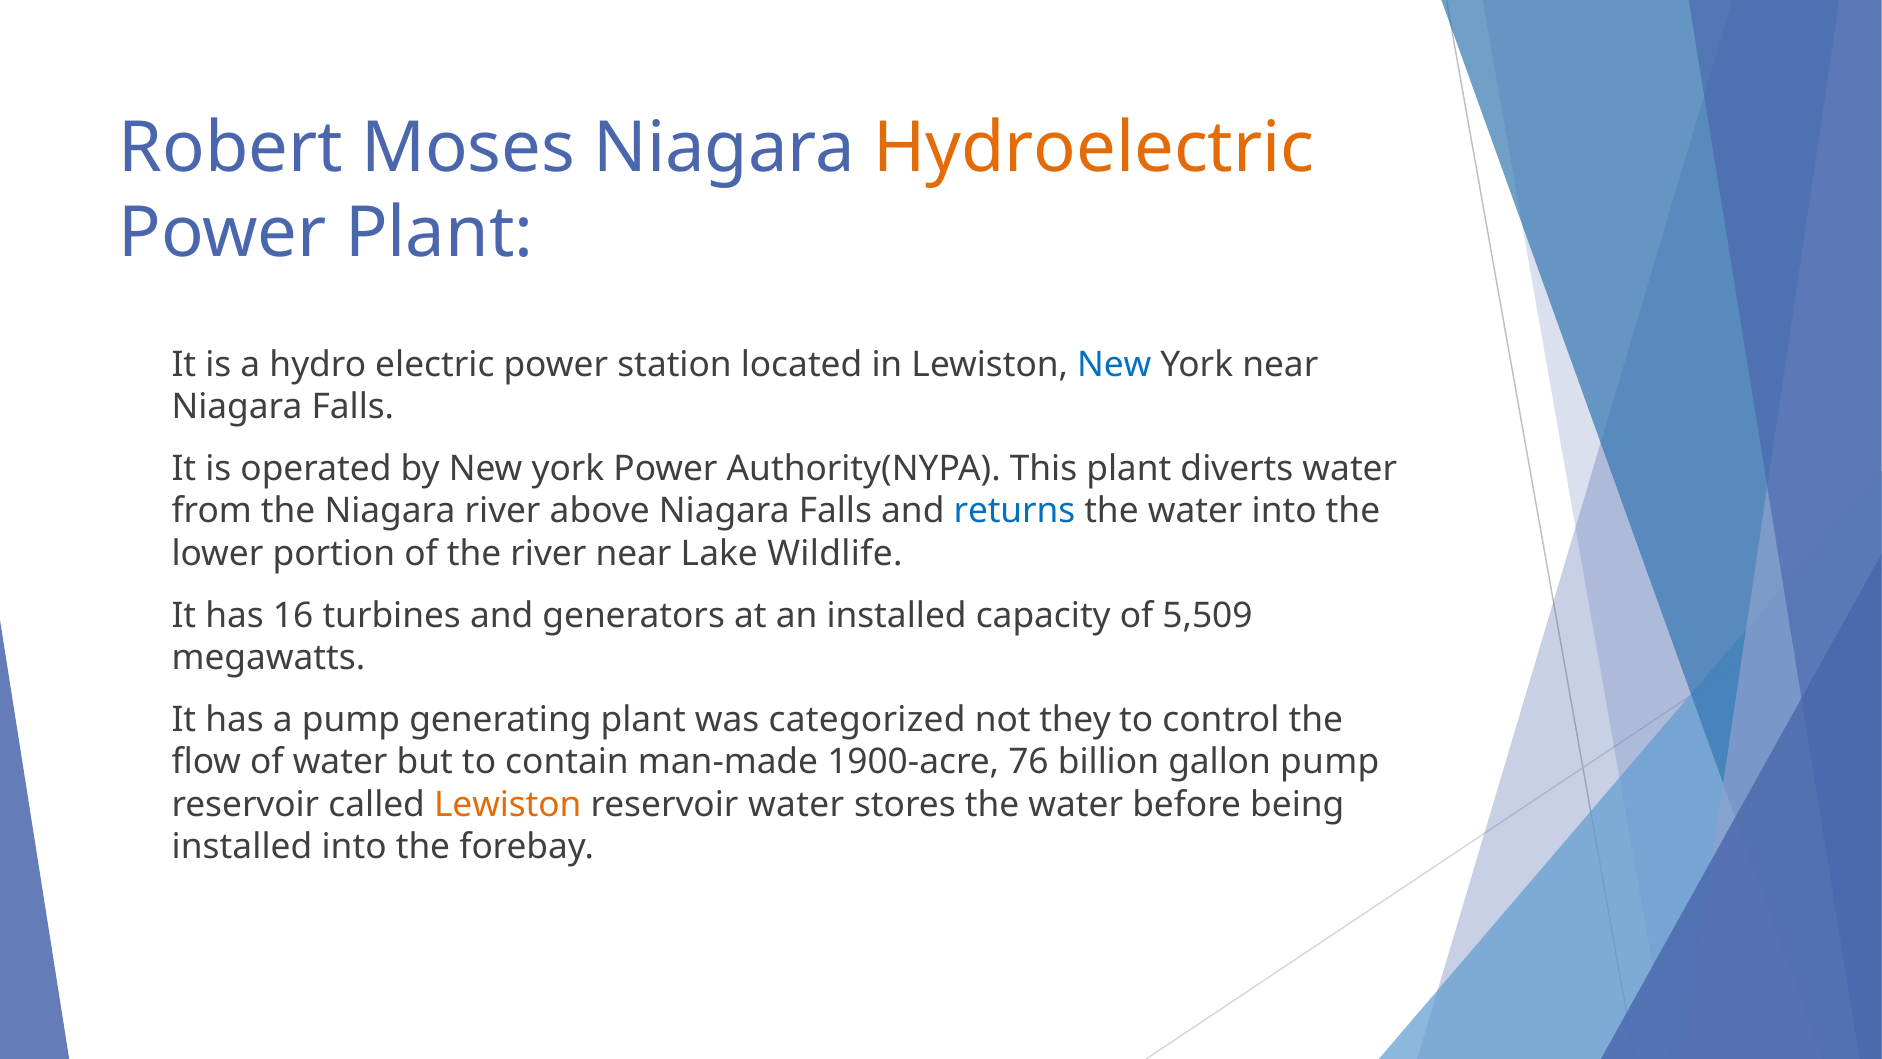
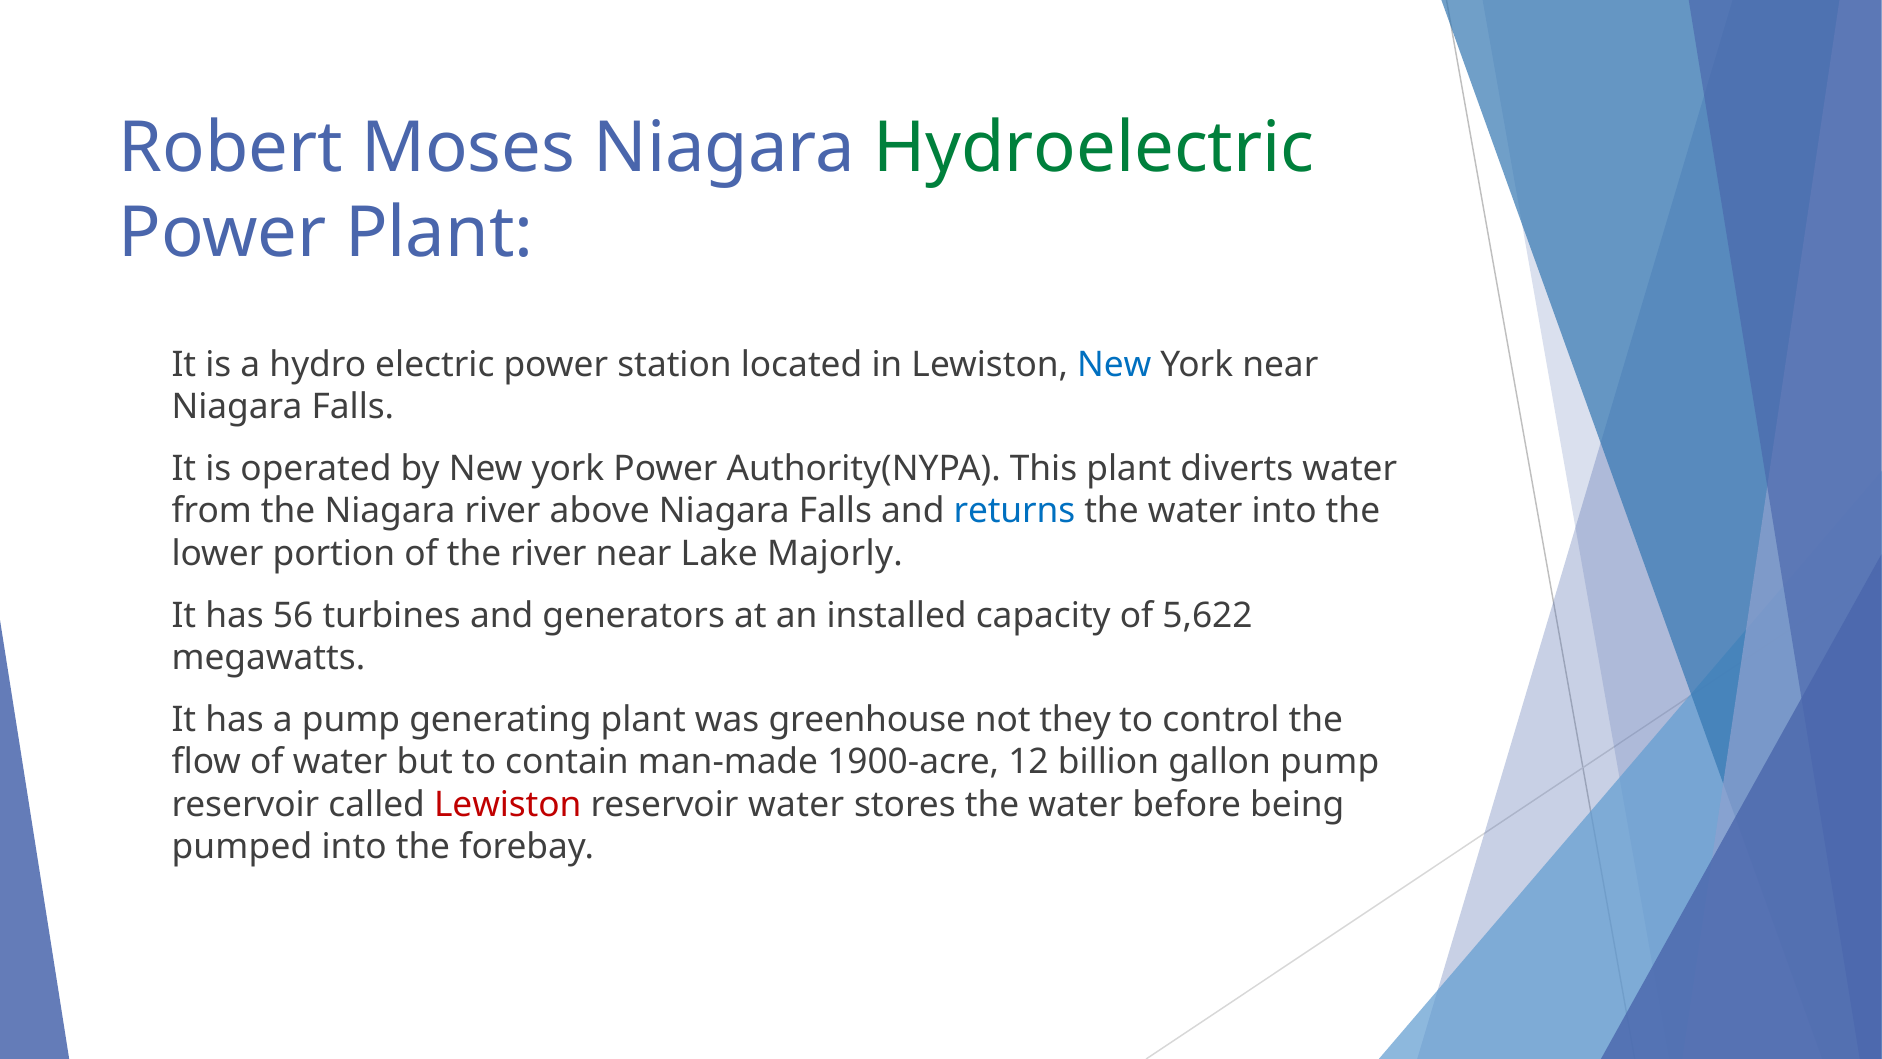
Hydroelectric colour: orange -> green (1094, 148)
Wildlife: Wildlife -> Majorly (835, 553)
16: 16 -> 56 (293, 615)
5,509: 5,509 -> 5,622 (1208, 615)
categorized: categorized -> greenhouse (867, 719)
76: 76 -> 12 (1028, 762)
Lewiston colour: orange -> red (508, 804)
installed: installed -> pumped (242, 847)
